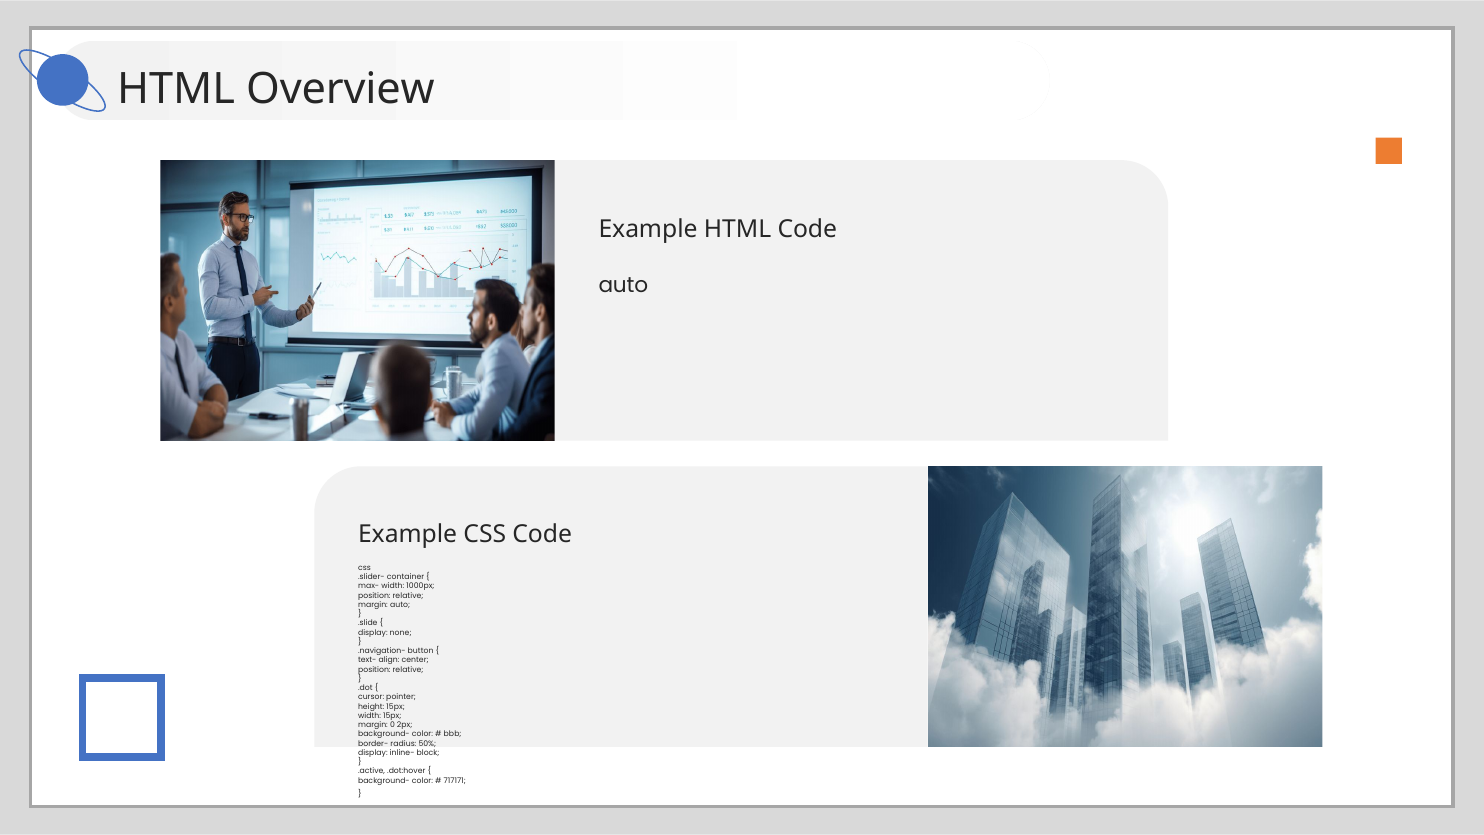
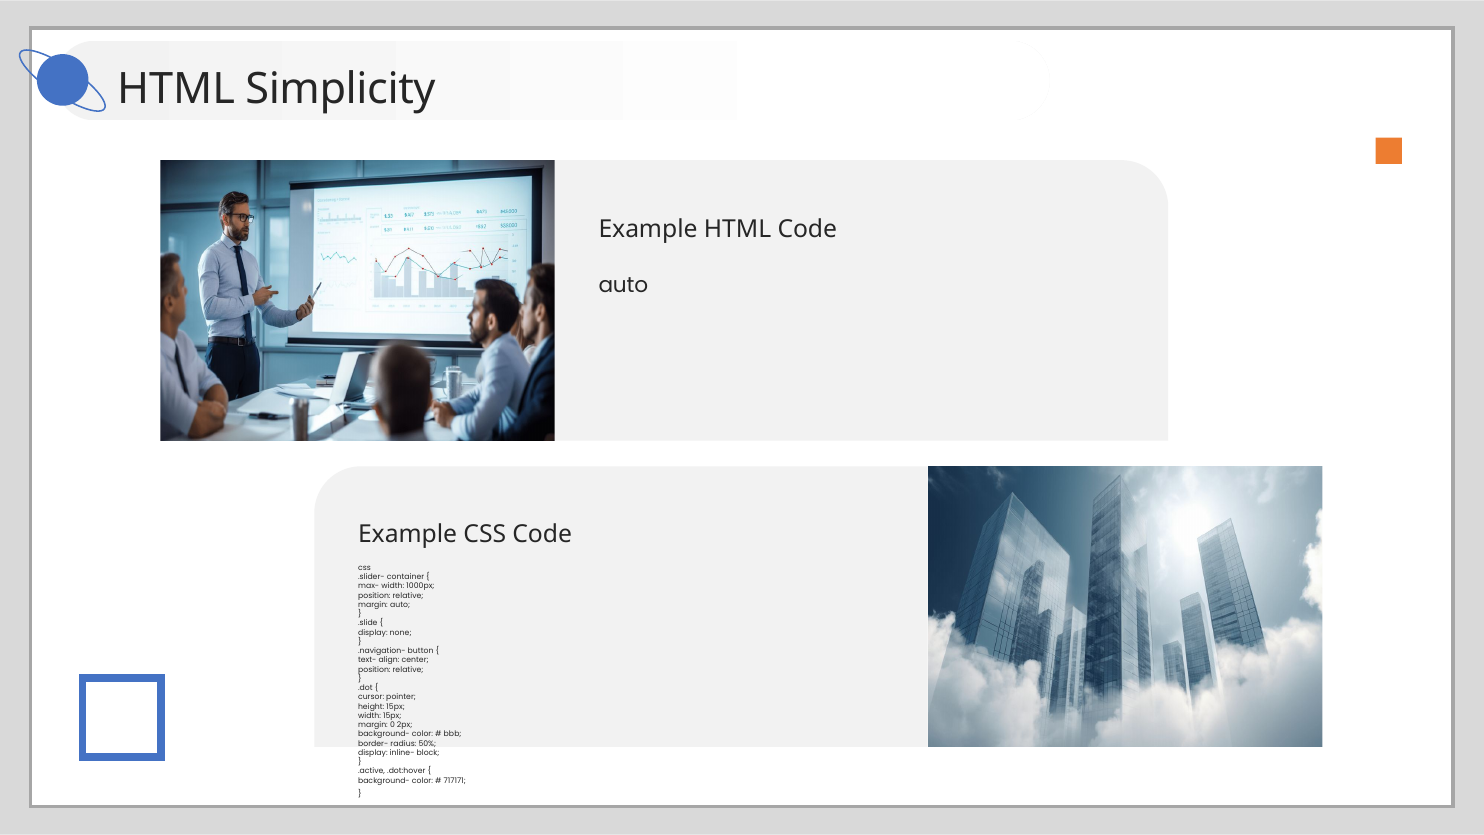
Overview: Overview -> Simplicity (340, 89)
